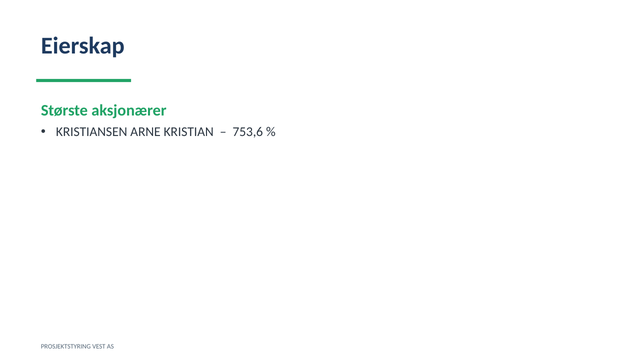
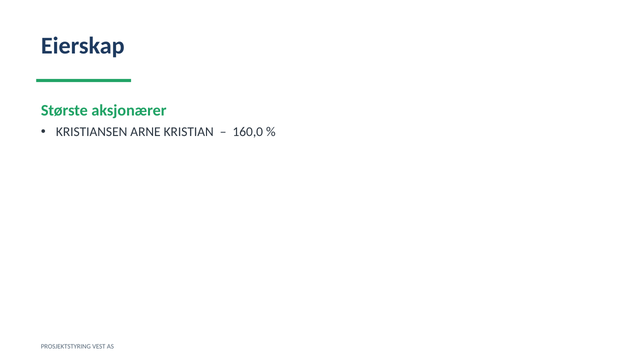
753,6: 753,6 -> 160,0 (248, 132)
